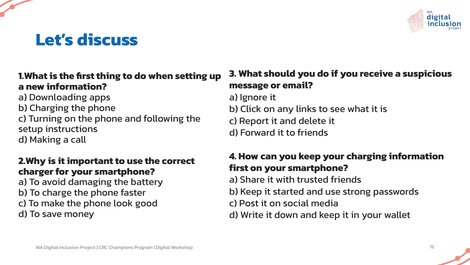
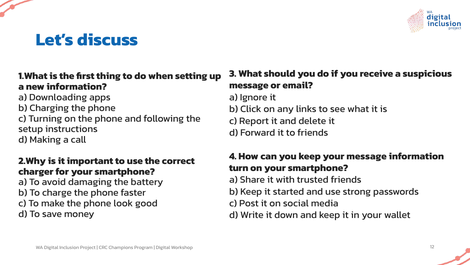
your charging: charging -> message (367, 156)
first: first -> turn (239, 167)
